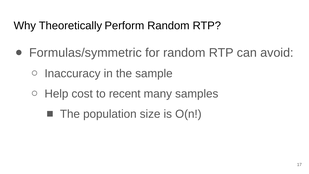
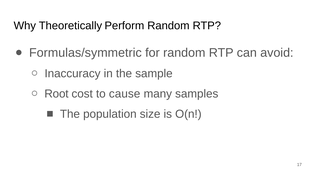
Help: Help -> Root (56, 94)
recent: recent -> cause (125, 94)
